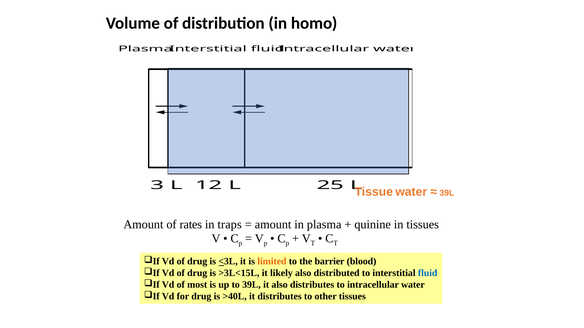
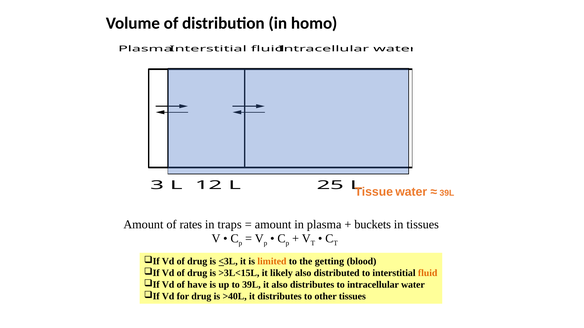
quinine: quinine -> buckets (373, 225)
barrier: barrier -> getting (329, 262)
fluid colour: blue -> orange (428, 274)
most: most -> have (197, 285)
